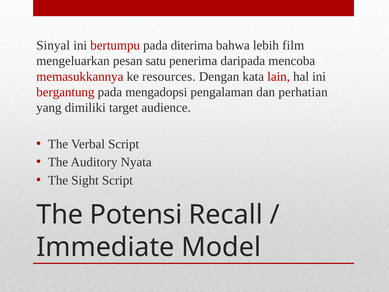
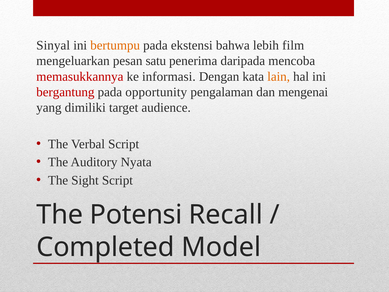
bertumpu colour: red -> orange (115, 45)
diterima: diterima -> ekstensi (192, 45)
resources: resources -> informasi (169, 76)
lain colour: red -> orange (279, 76)
mengadopsi: mengadopsi -> opportunity (156, 92)
perhatian: perhatian -> mengenai (303, 92)
Immediate: Immediate -> Completed (105, 247)
